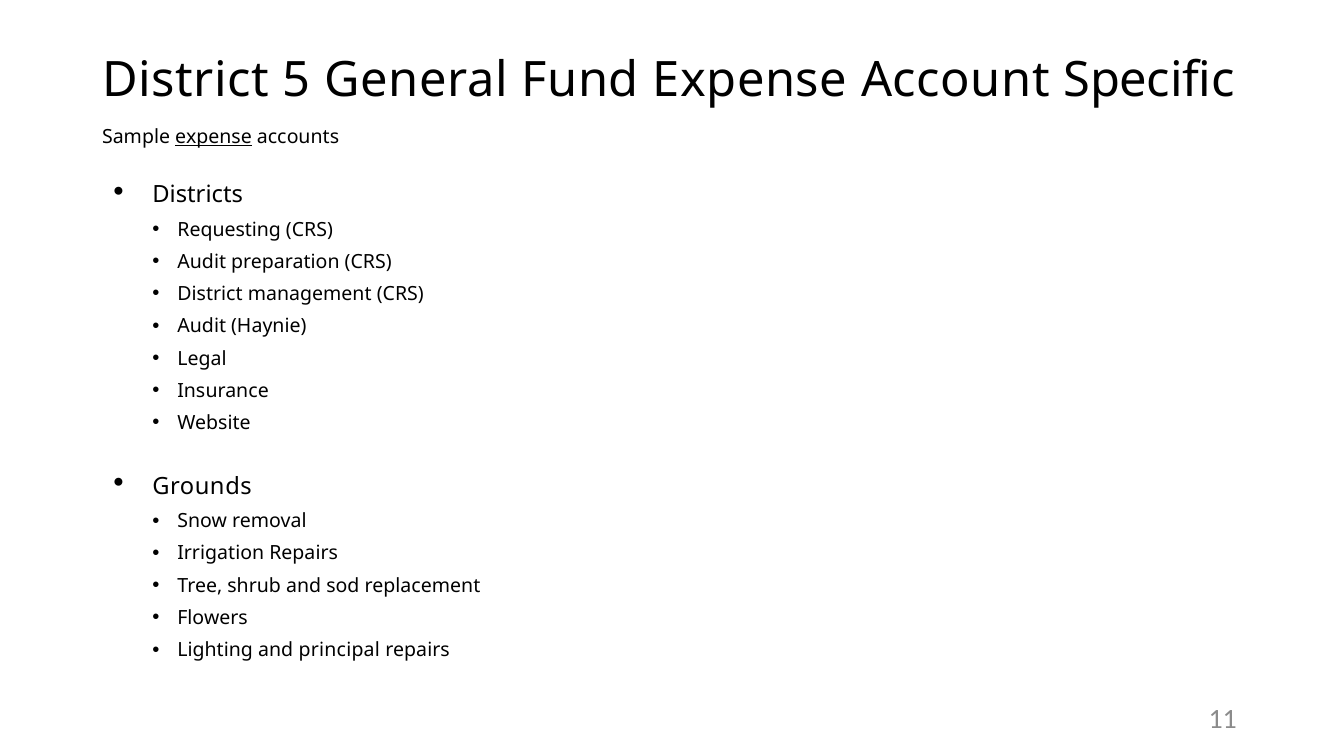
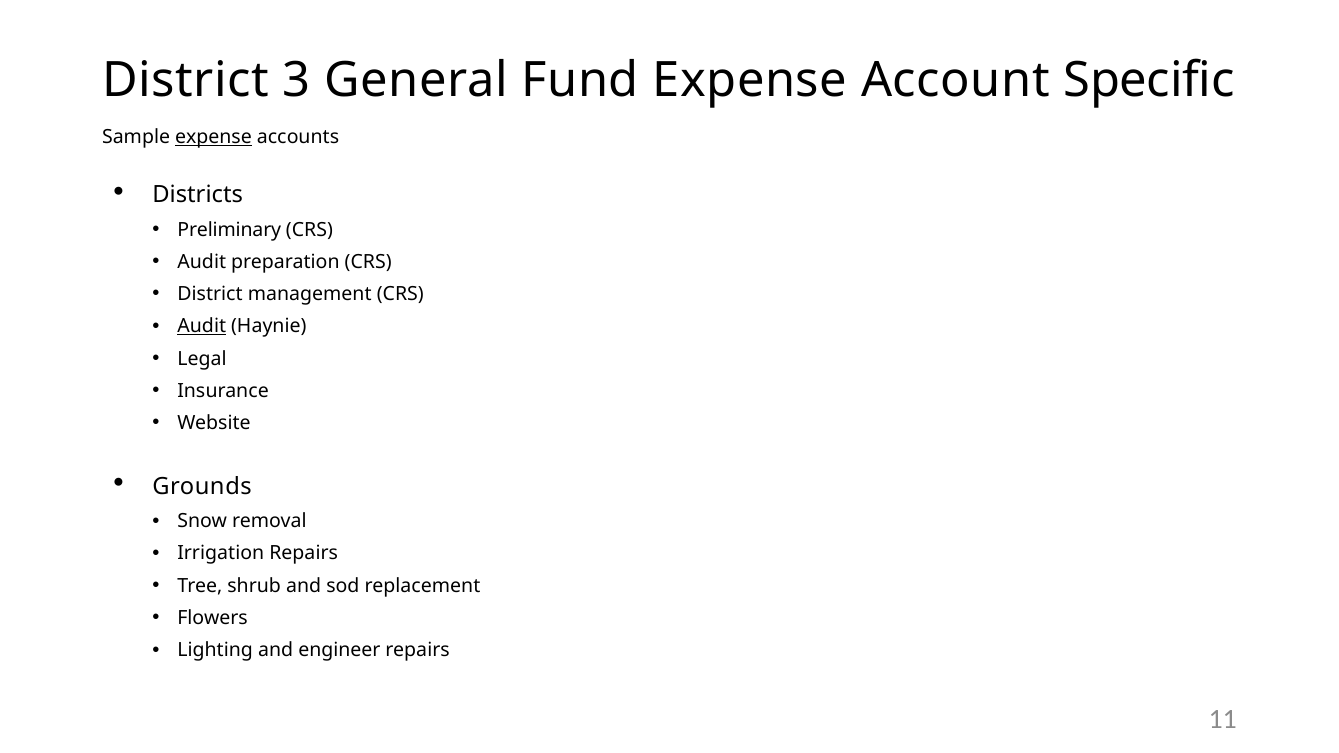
5: 5 -> 3 (297, 81)
Requesting: Requesting -> Preliminary (229, 230)
Audit underline: none -> present (202, 326)
principal: principal -> engineer (339, 650)
